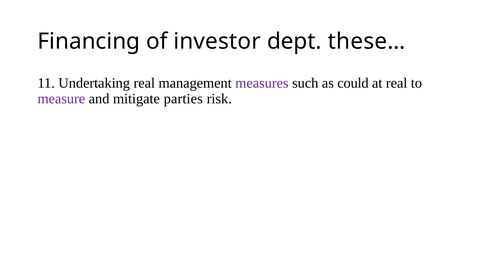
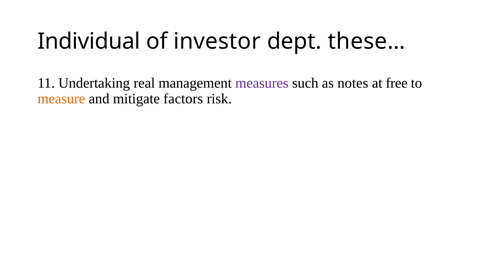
Financing: Financing -> Individual (89, 41)
could: could -> notes (353, 83)
at real: real -> free (397, 83)
measure colour: purple -> orange (61, 99)
parties: parties -> factors (183, 99)
